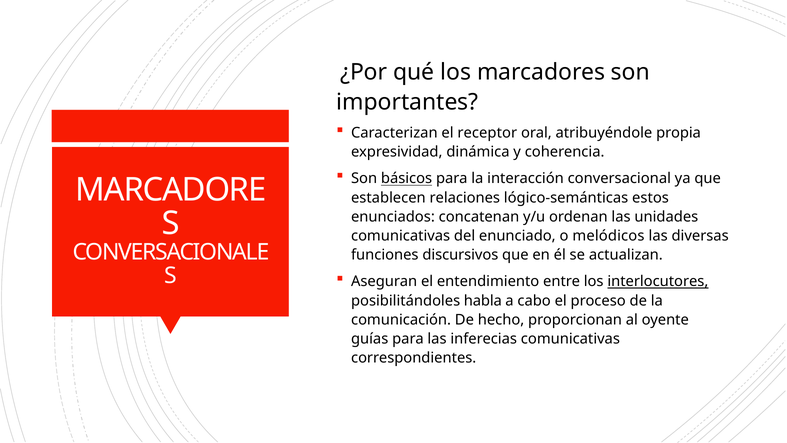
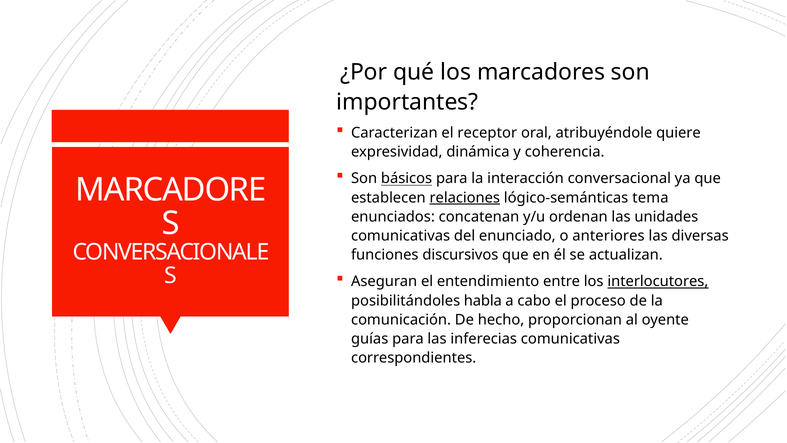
propia: propia -> quiere (678, 133)
relaciones underline: none -> present (465, 198)
estos: estos -> tema (650, 198)
melódicos: melódicos -> anteriores (608, 236)
